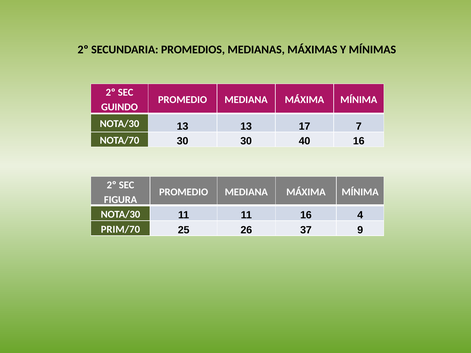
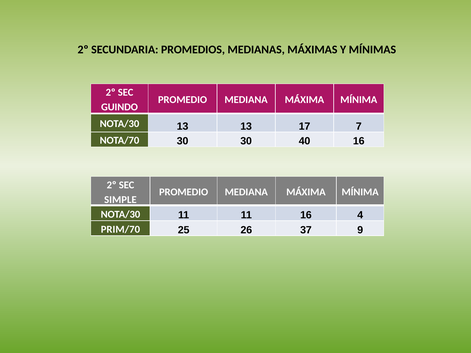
FIGURA: FIGURA -> SIMPLE (120, 200)
